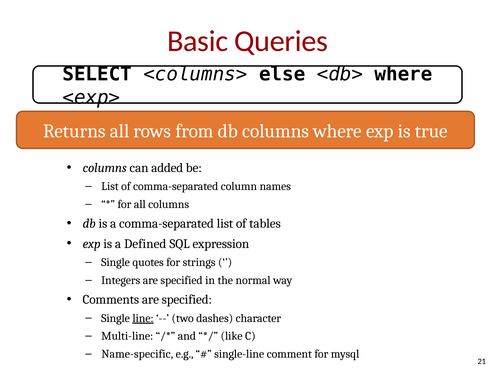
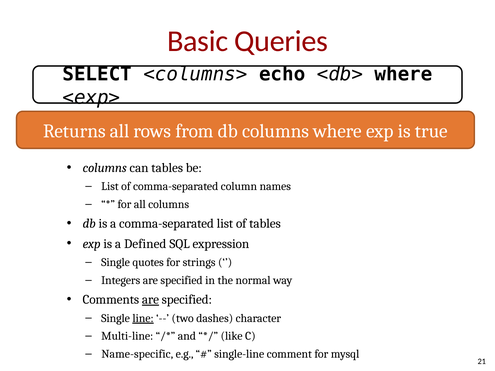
else: else -> echo (282, 74)
can added: added -> tables (167, 168)
are underline: none -> present (150, 300)
